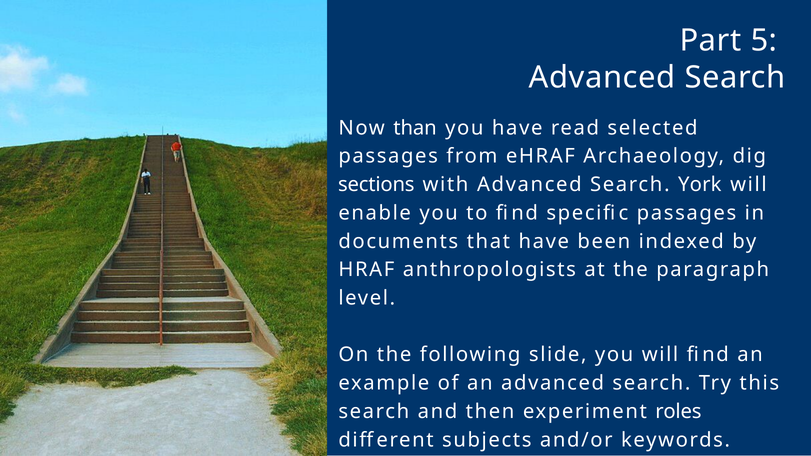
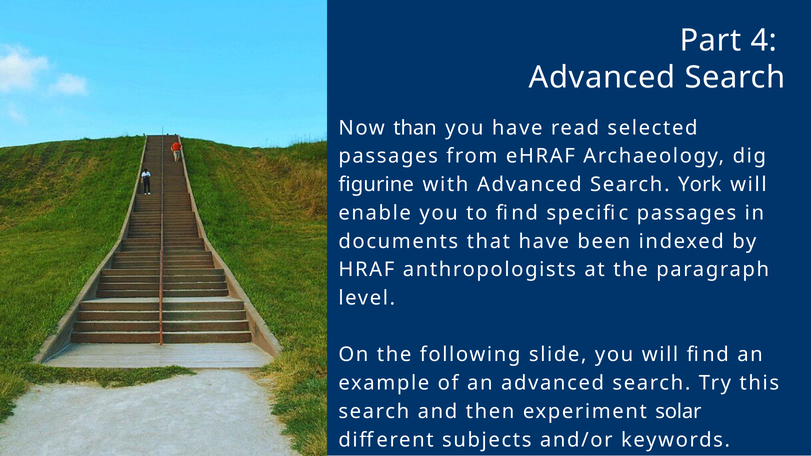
5: 5 -> 4 (764, 41)
sections: sections -> figurine (376, 185)
roles: roles -> solar (678, 412)
